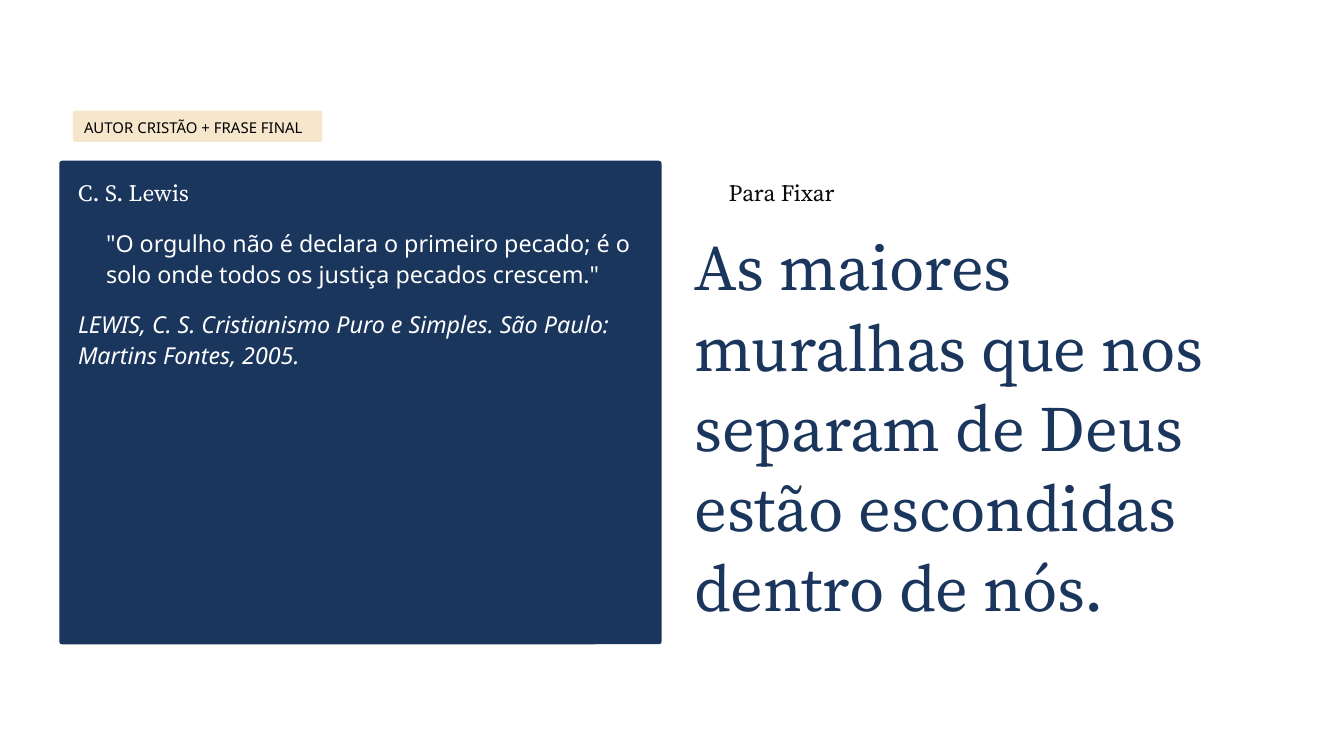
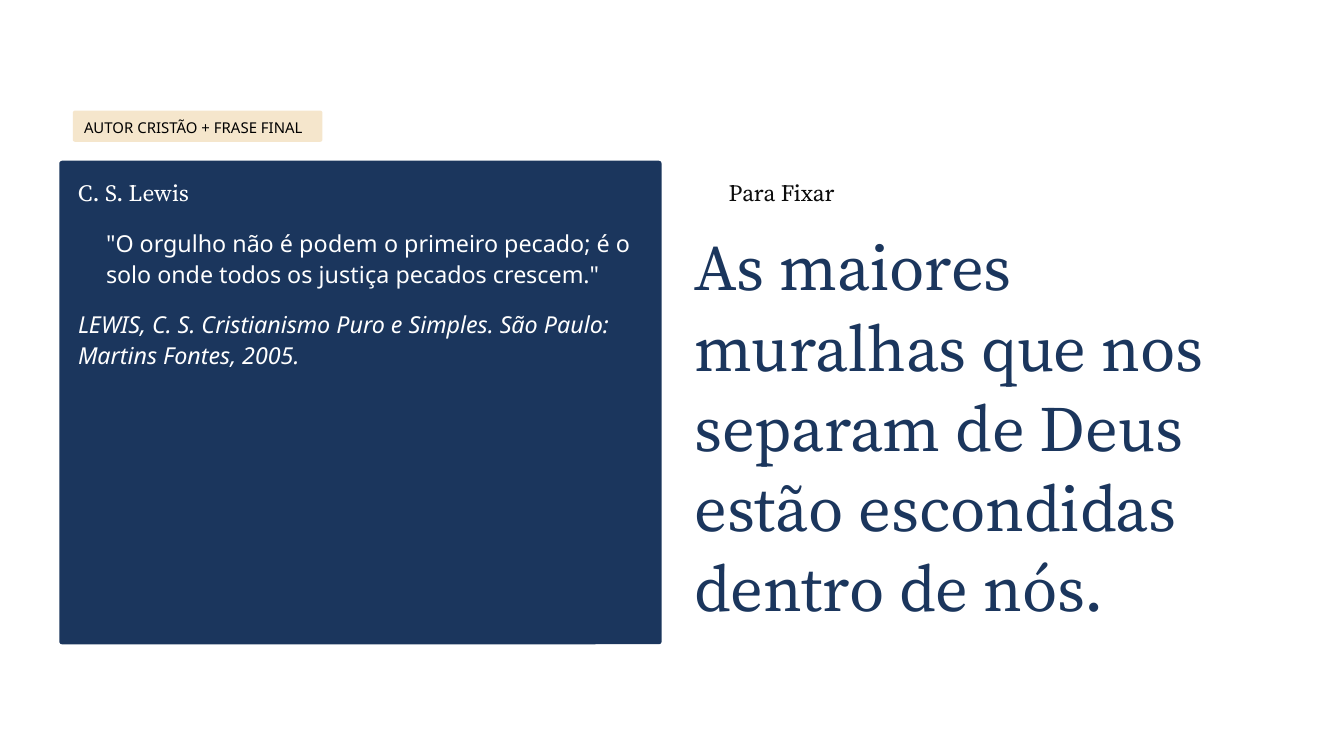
declara: declara -> podem (338, 244)
